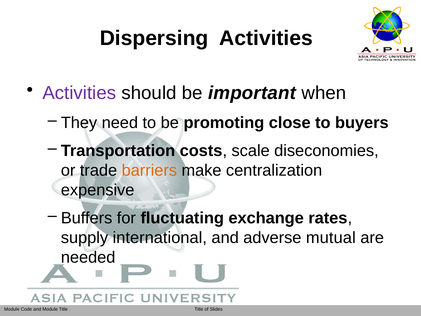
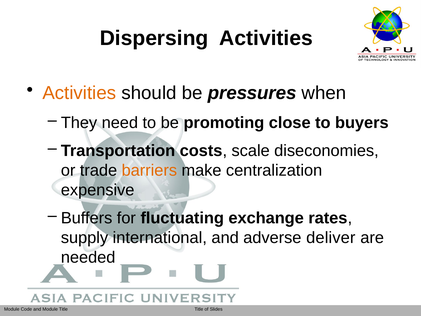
Activities colour: purple -> orange (79, 93)
important: important -> pressures (252, 93)
mutual: mutual -> deliver (331, 237)
